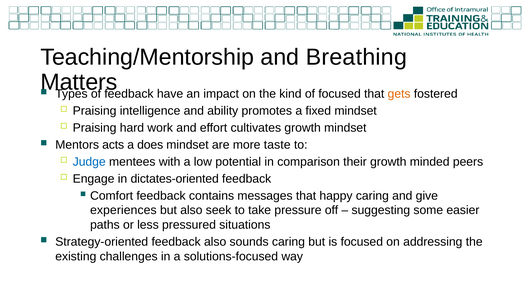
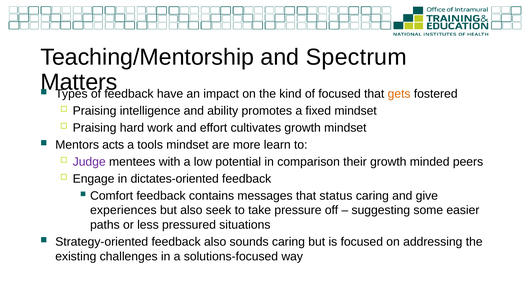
Breathing: Breathing -> Spectrum (356, 57)
does: does -> tools (150, 145)
taste: taste -> learn (277, 145)
Judge colour: blue -> purple (89, 162)
happy: happy -> status (336, 196)
